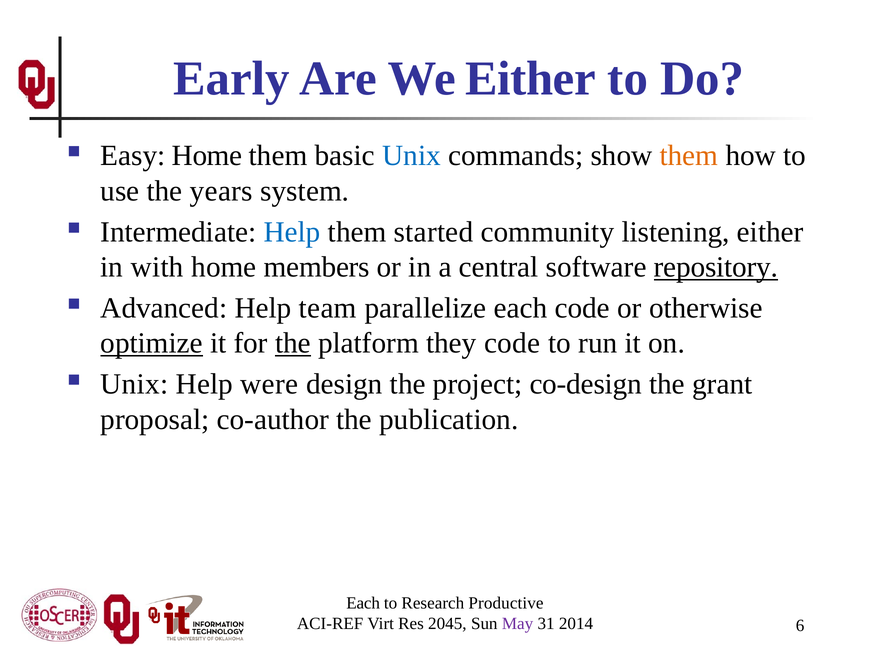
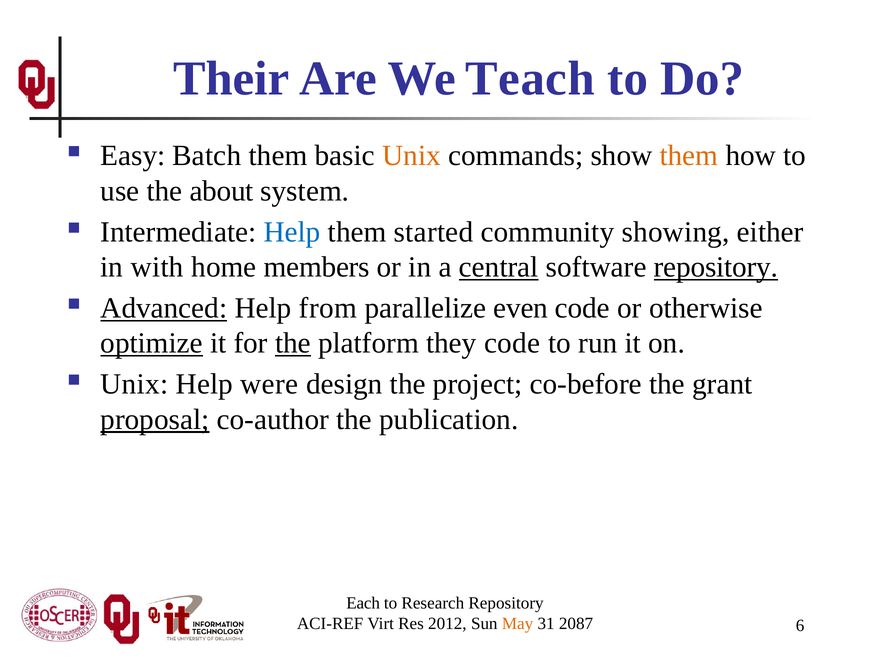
Early: Early -> Their (231, 79)
We Either: Either -> Teach (530, 79)
Easy Home: Home -> Batch (207, 156)
Unix colour: blue -> orange (412, 156)
years: years -> about (222, 191)
listening: listening -> showing (676, 232)
central underline: none -> present (499, 267)
Advanced underline: none -> present (164, 308)
team: team -> from (328, 308)
parallelize each: each -> even (521, 308)
co-design: co-design -> co-before (586, 384)
proposal underline: none -> present (155, 420)
Research Productive: Productive -> Repository (506, 603)
2045: 2045 -> 2012 (447, 624)
May colour: purple -> orange (518, 624)
2014: 2014 -> 2087 (576, 624)
